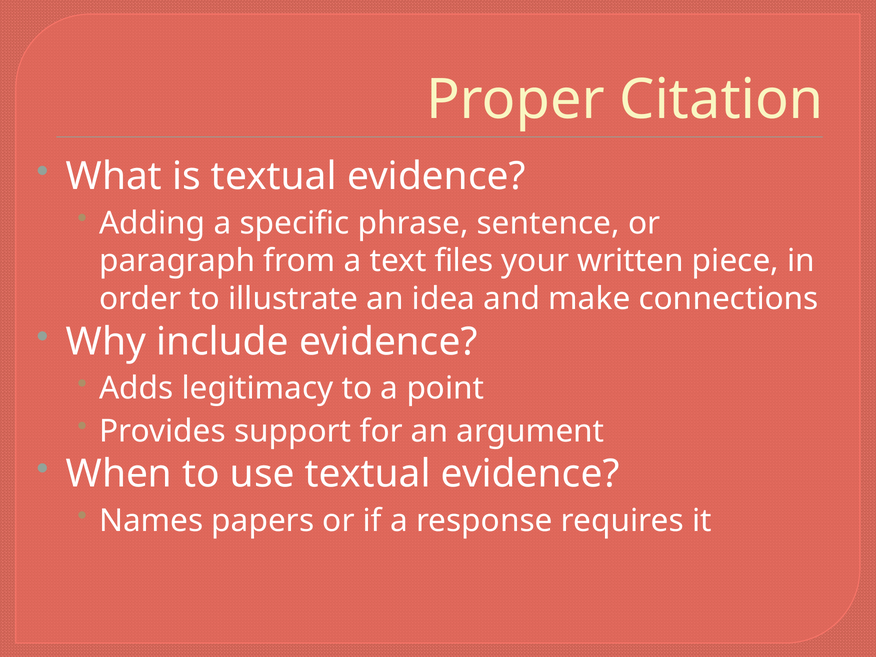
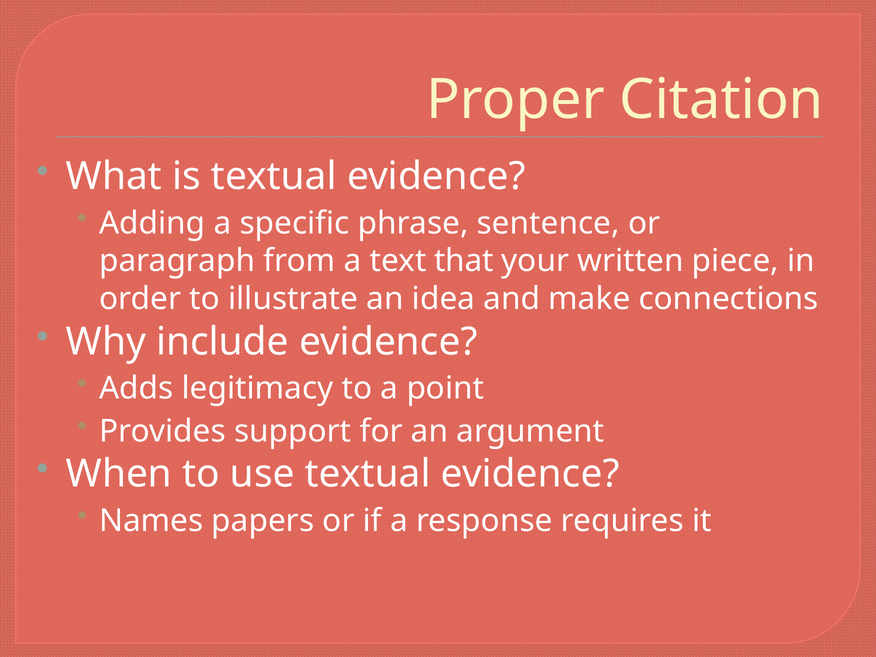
files: files -> that (464, 261)
